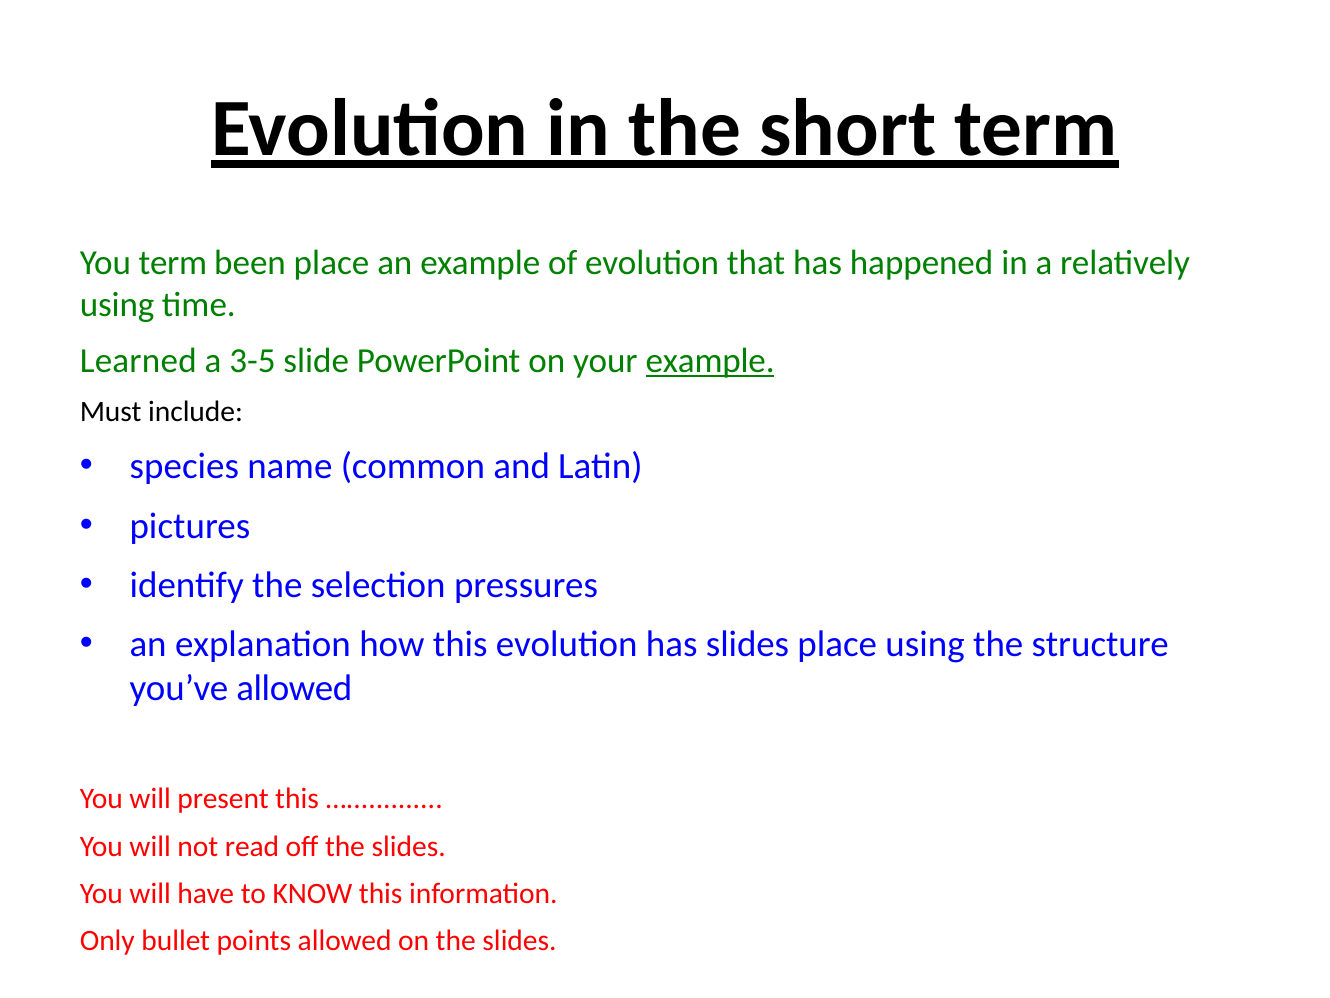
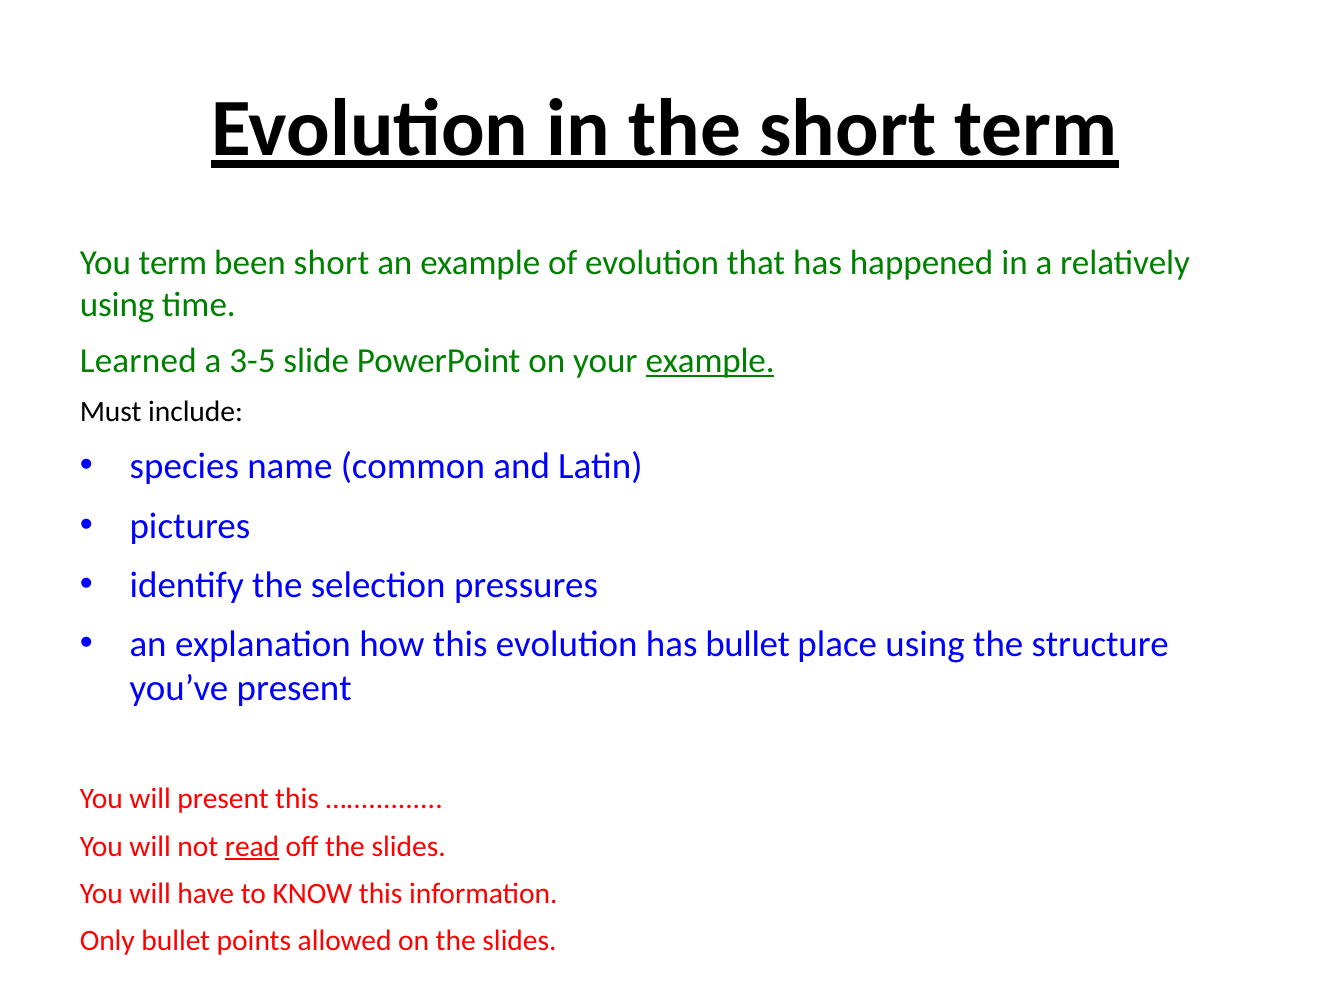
been place: place -> short (331, 263)
has slides: slides -> bullet (748, 644)
you’ve allowed: allowed -> present (294, 688)
read underline: none -> present (252, 846)
